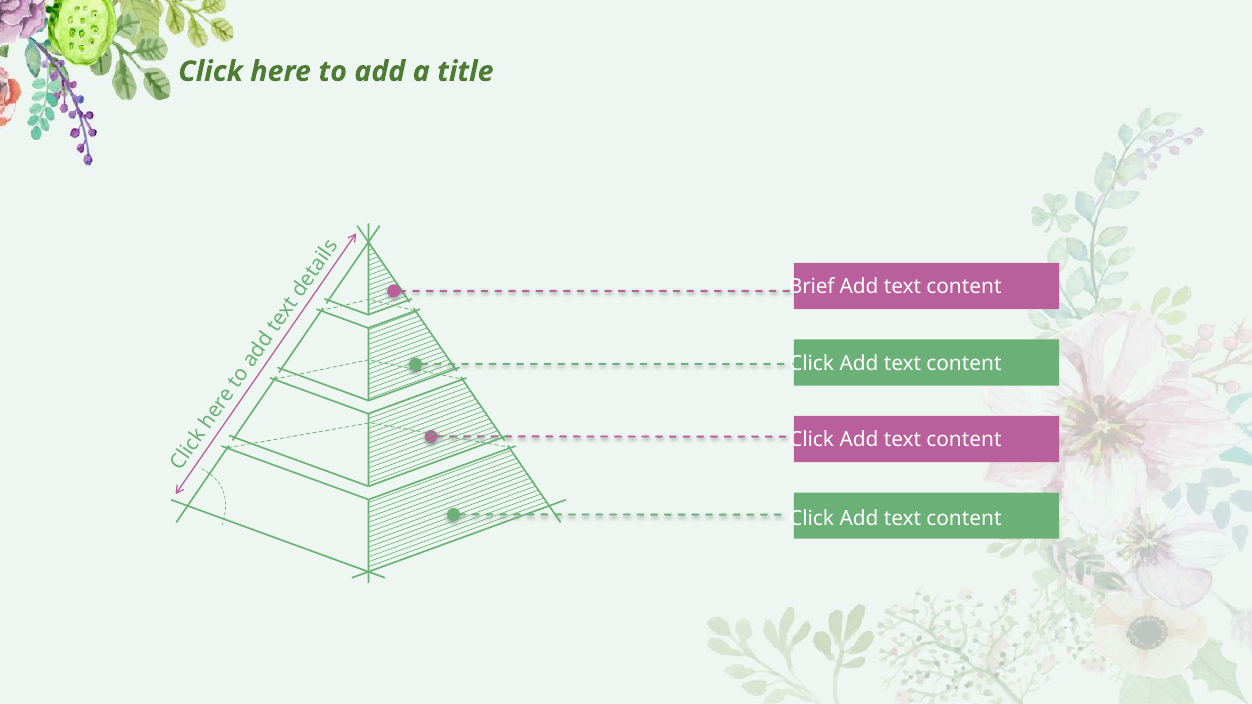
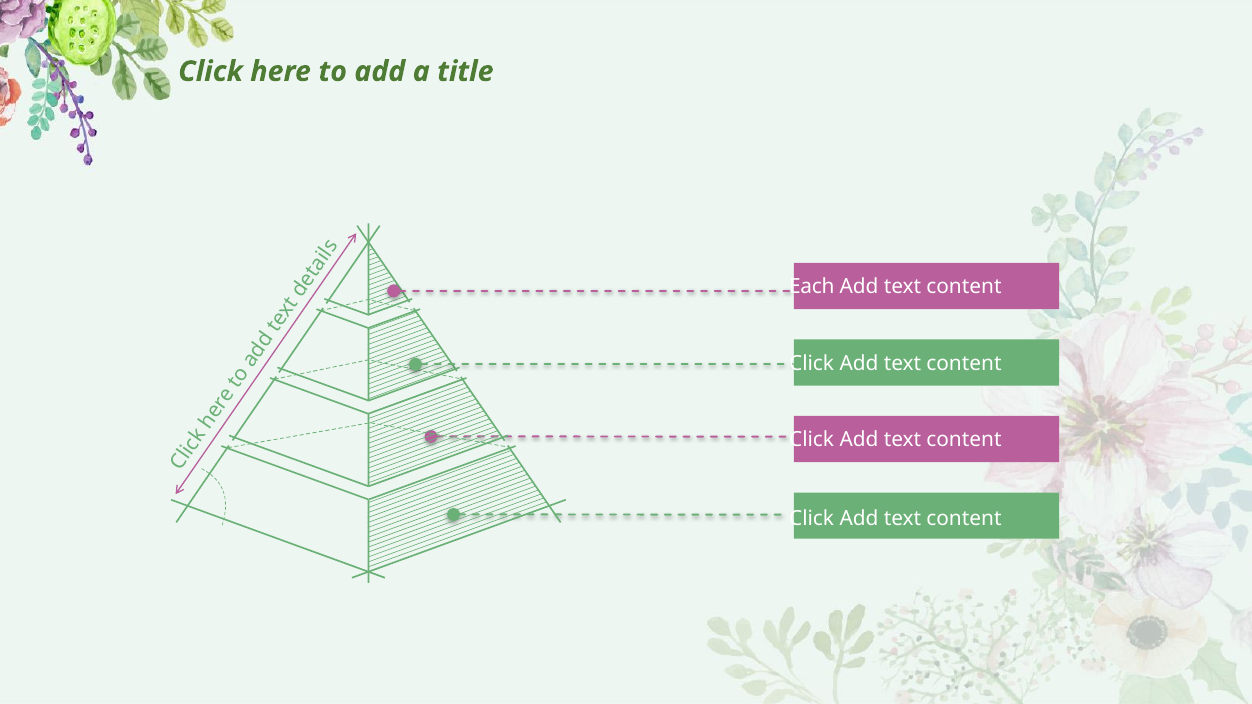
Brief: Brief -> Each (812, 287)
